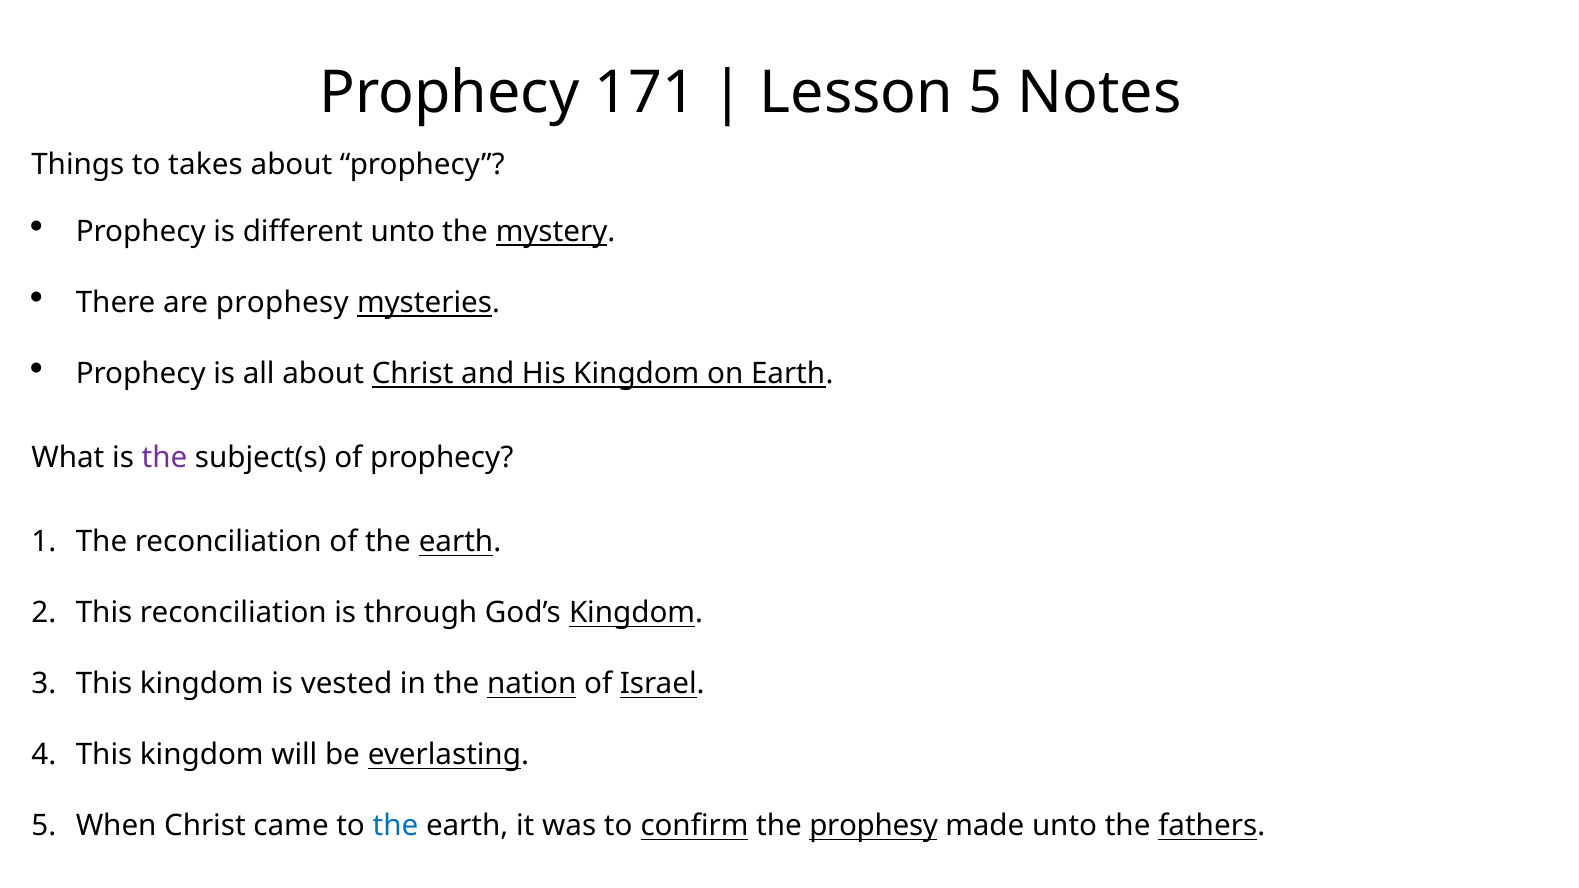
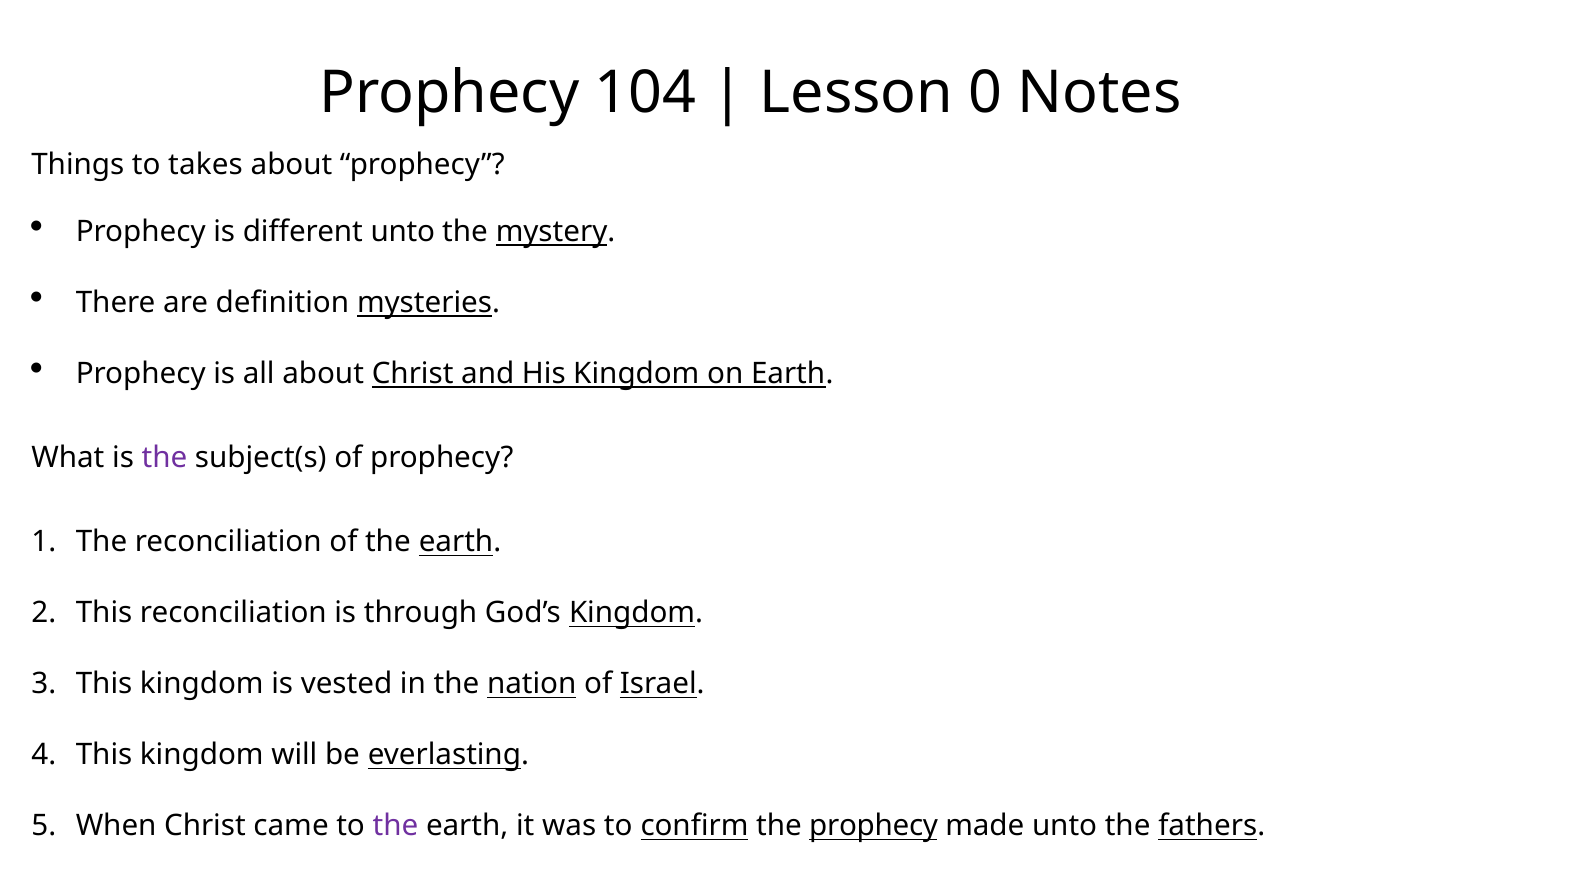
171: 171 -> 104 (646, 93)
Lesson 5: 5 -> 0 (985, 93)
are prophesy: prophesy -> definition (282, 303)
the colour: blue -> purple (395, 826)
the prophesy: prophesy -> prophecy (874, 826)
